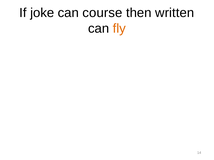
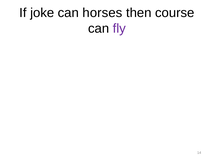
course: course -> horses (102, 13)
written: written -> course (175, 13)
fly colour: orange -> purple (119, 29)
